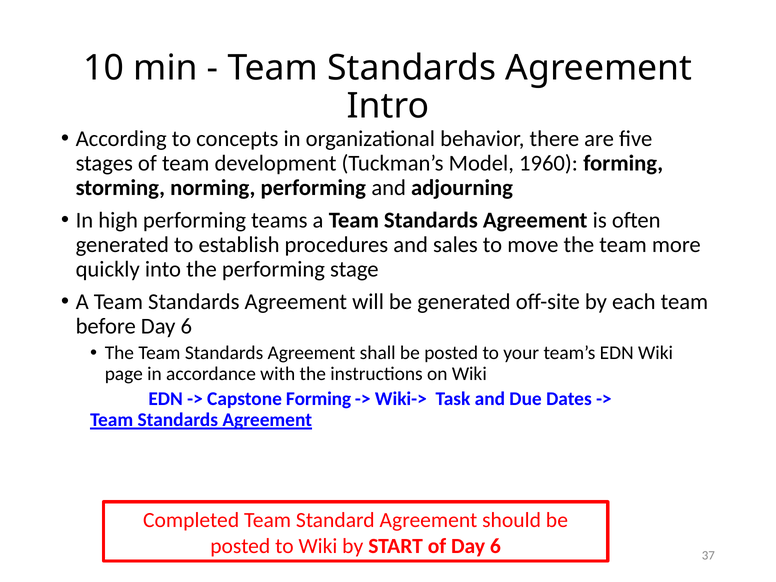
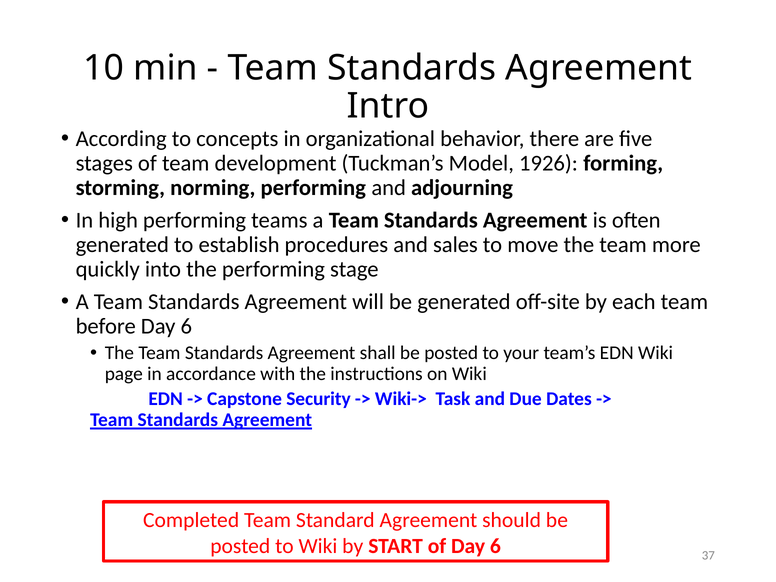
1960: 1960 -> 1926 (548, 163)
Capstone Forming: Forming -> Security (318, 399)
